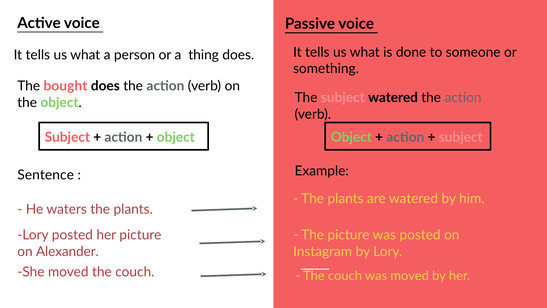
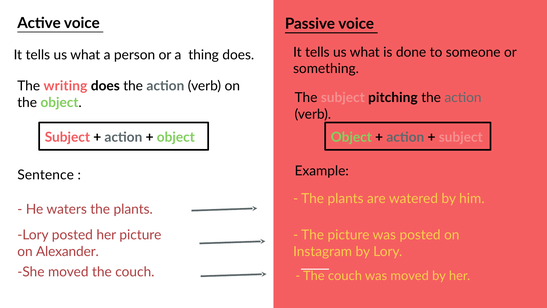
bought: bought -> writing (65, 86)
subject watered: watered -> pitching (393, 98)
